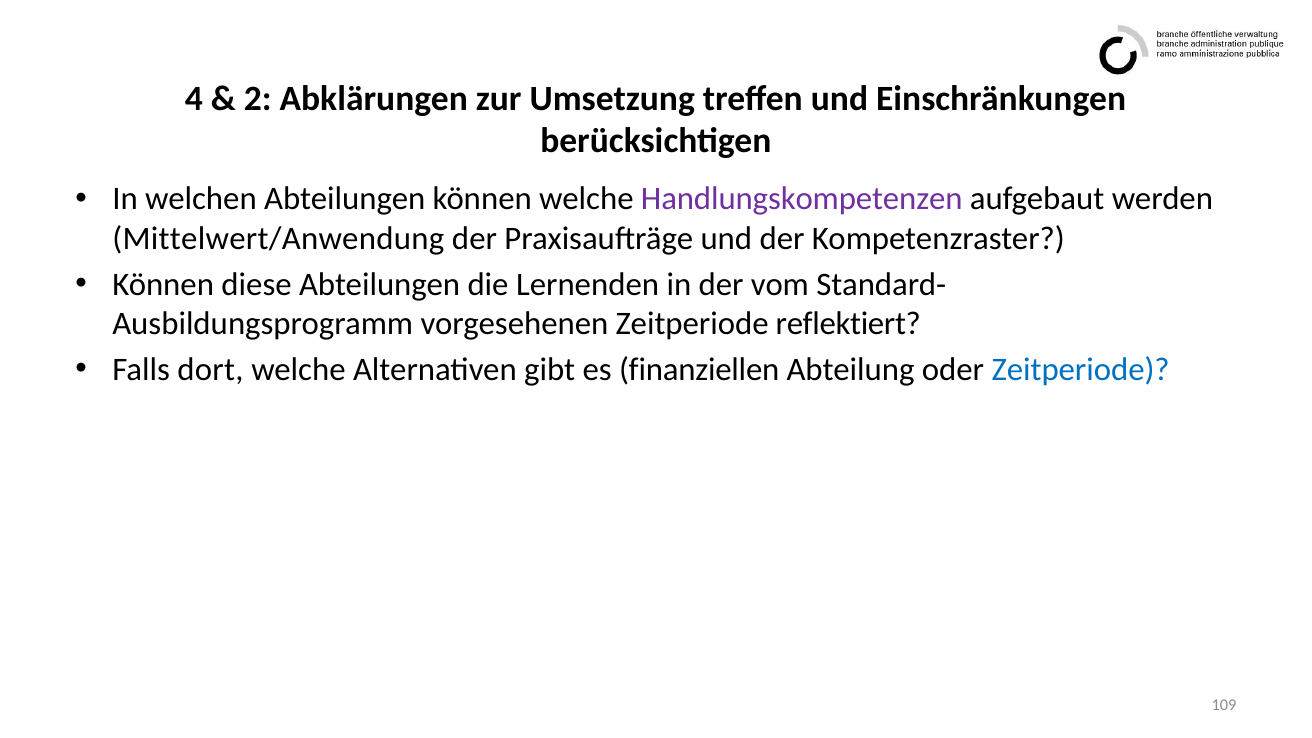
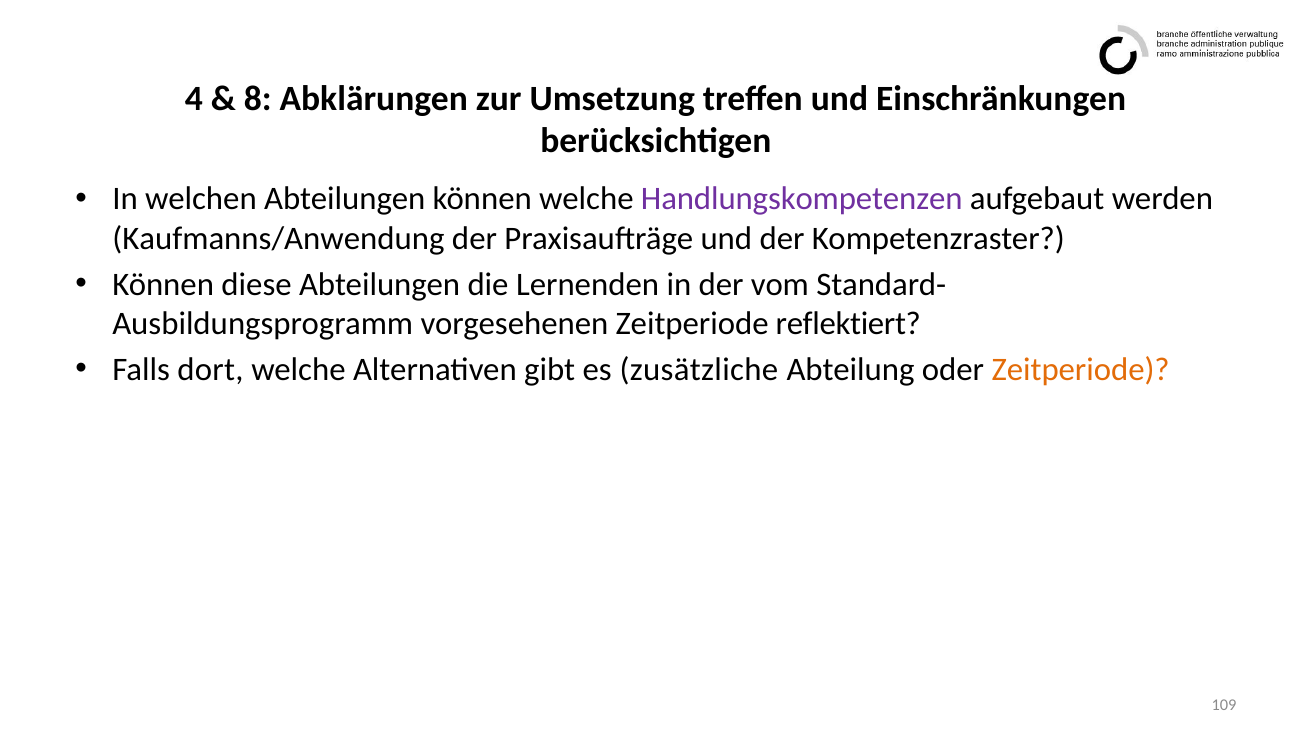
2: 2 -> 8 (258, 99)
Mittelwert/Anwendung: Mittelwert/Anwendung -> Kaufmanns/Anwendung (278, 238)
finanziellen: finanziellen -> zusätzliche (699, 370)
Zeitperiode colour: blue -> orange (1081, 370)
